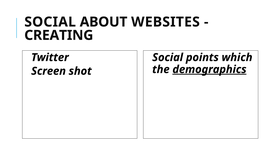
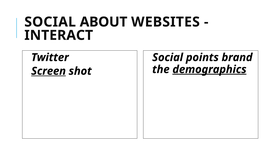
CREATING: CREATING -> INTERACT (59, 35)
which: which -> brand (237, 57)
Screen underline: none -> present (49, 71)
